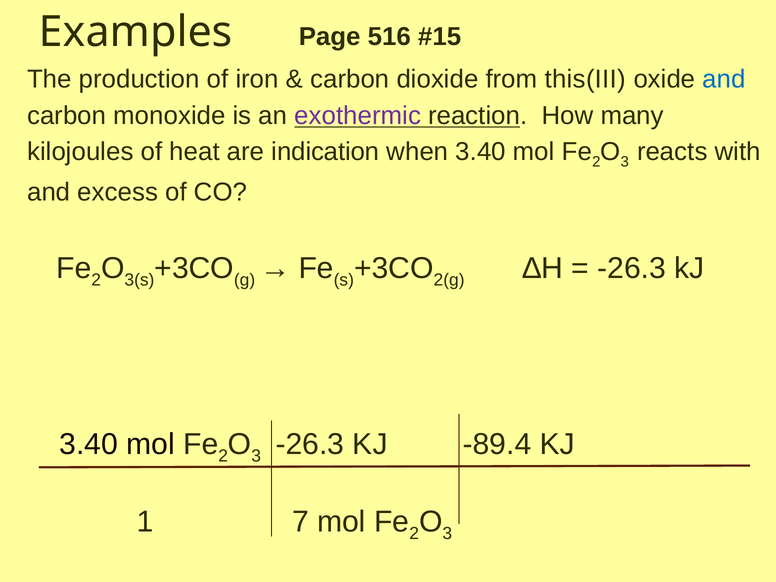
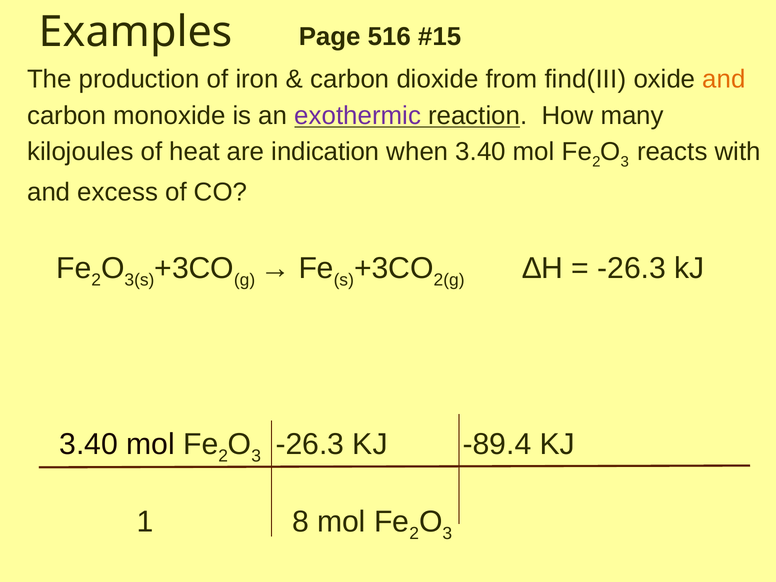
this(III: this(III -> find(III (585, 79)
and colour: blue -> orange (724, 79)
7: 7 -> 8 (301, 522)
